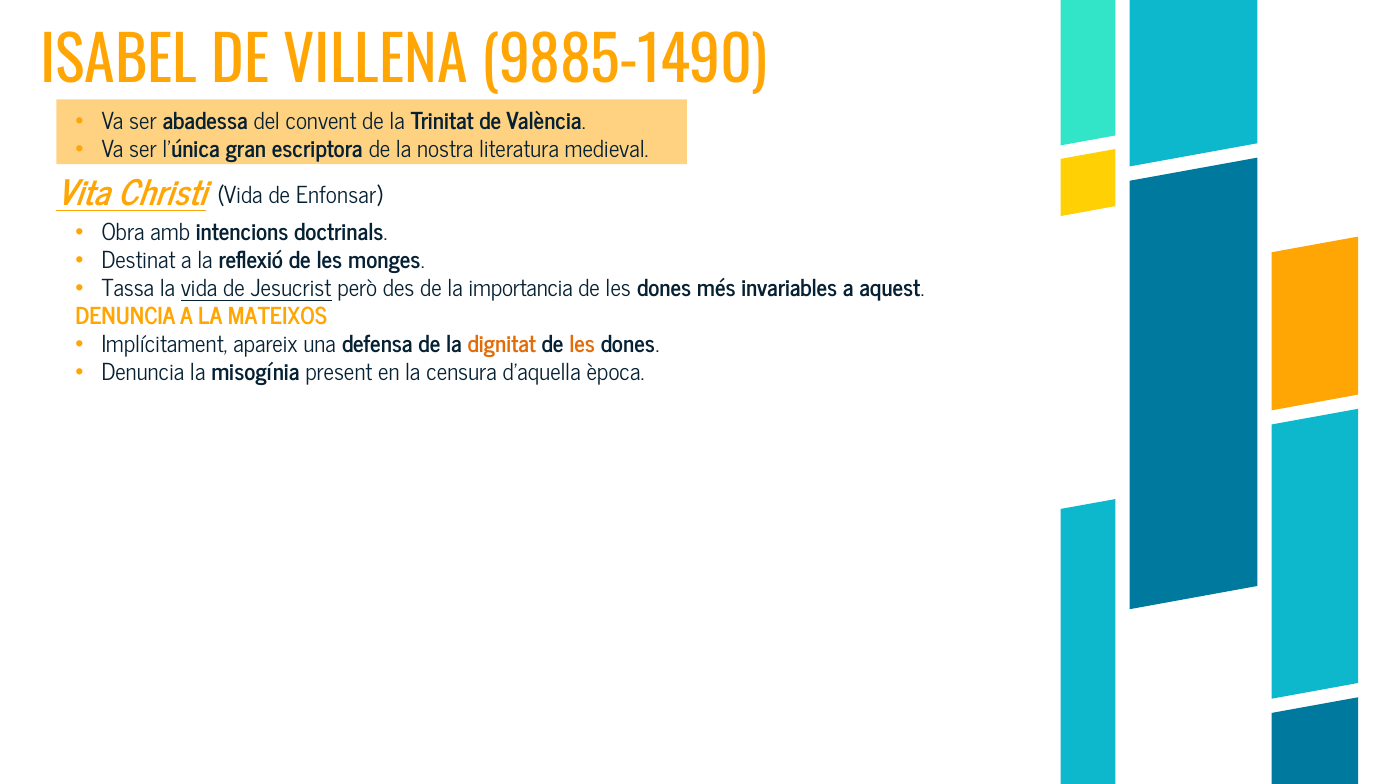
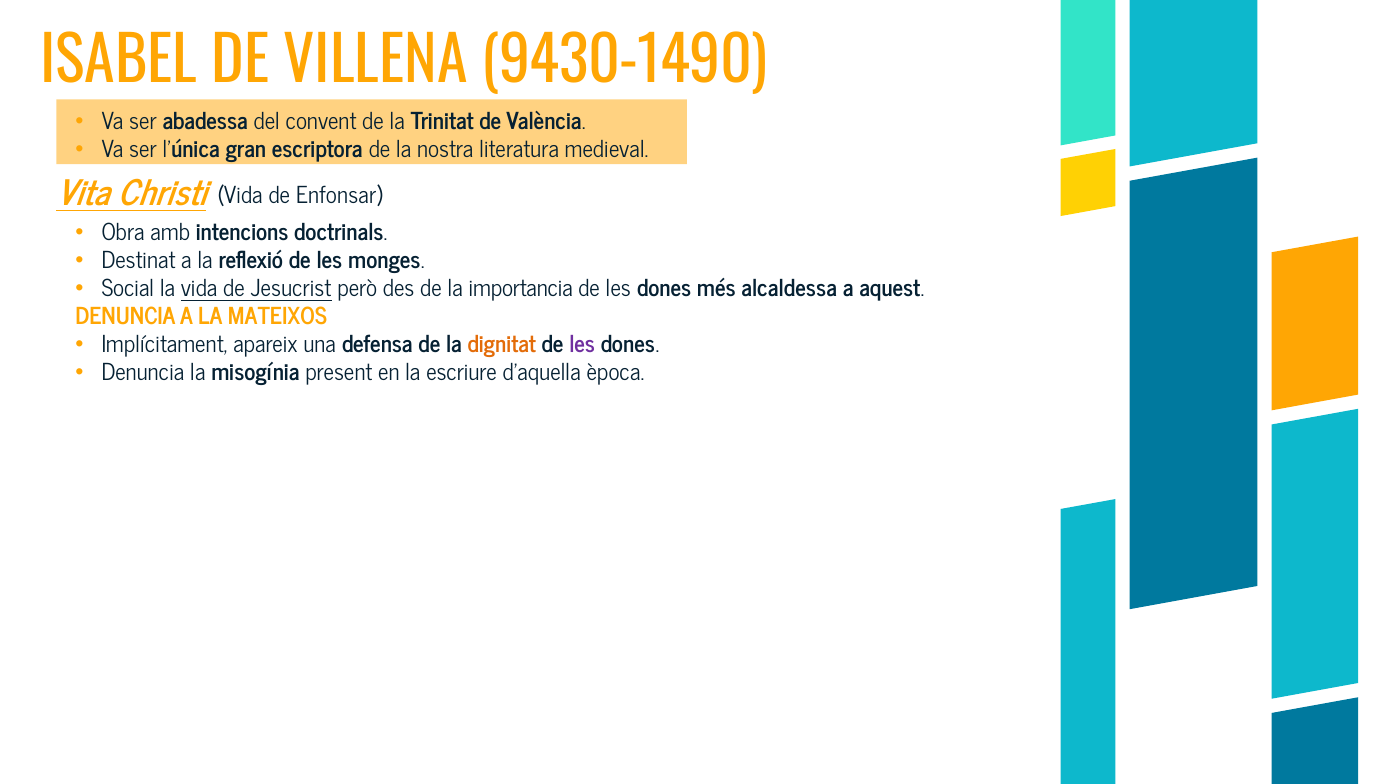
9885-1490: 9885-1490 -> 9430-1490 (625, 62)
Tassa: Tassa -> Social (128, 289)
invariables: invariables -> alcaldessa (789, 289)
les colour: orange -> purple (582, 345)
censura: censura -> escriure (462, 373)
